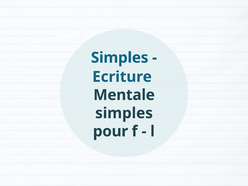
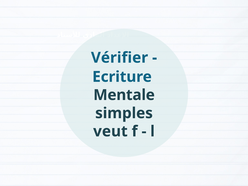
Simples: Simples -> Vérifier (120, 58)
pour: pour -> veut (110, 131)
